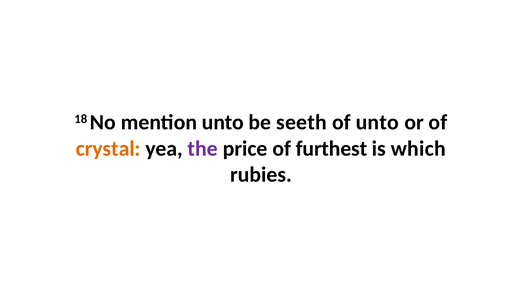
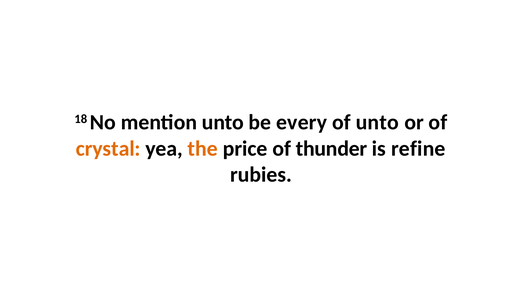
seeth: seeth -> every (302, 122)
the colour: purple -> orange (203, 148)
furthest: furthest -> thunder (332, 148)
which: which -> refine (418, 148)
